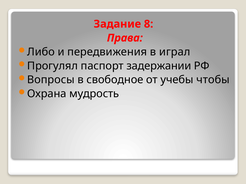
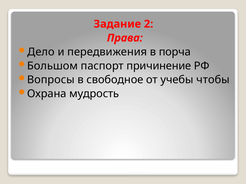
8: 8 -> 2 (149, 24)
Либо: Либо -> Дело (41, 52)
играл: играл -> порча (175, 52)
Прогулял: Прогулял -> Большом (53, 66)
задержании: задержании -> причинение (159, 66)
